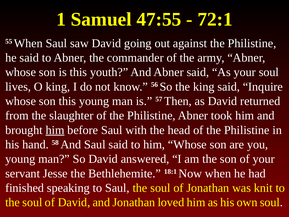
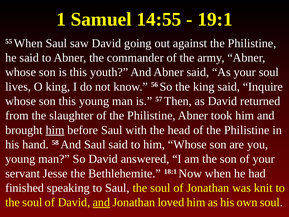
47:55: 47:55 -> 14:55 (159, 19)
72:1: 72:1 -> 19:1 (215, 19)
and underline: none -> present (101, 202)
